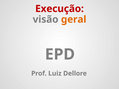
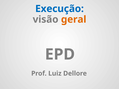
Execução colour: red -> blue (60, 9)
